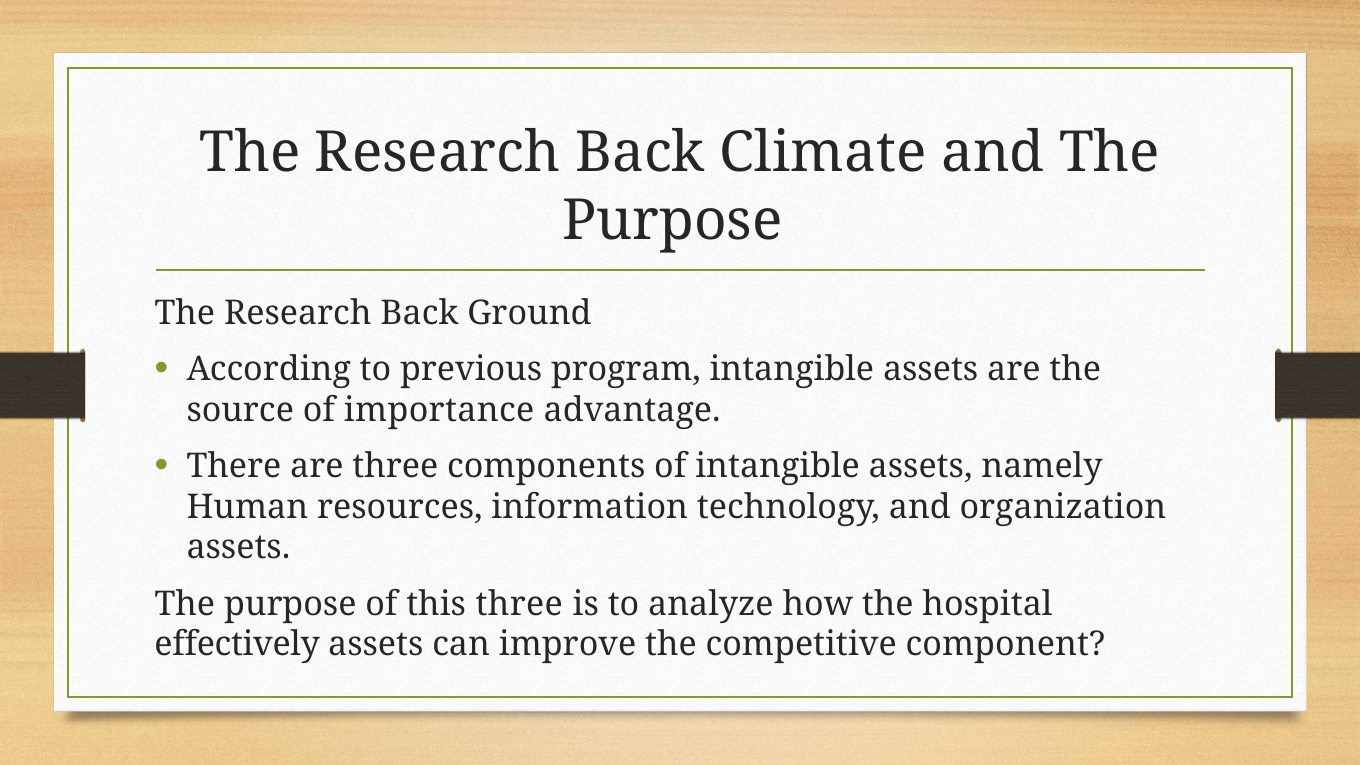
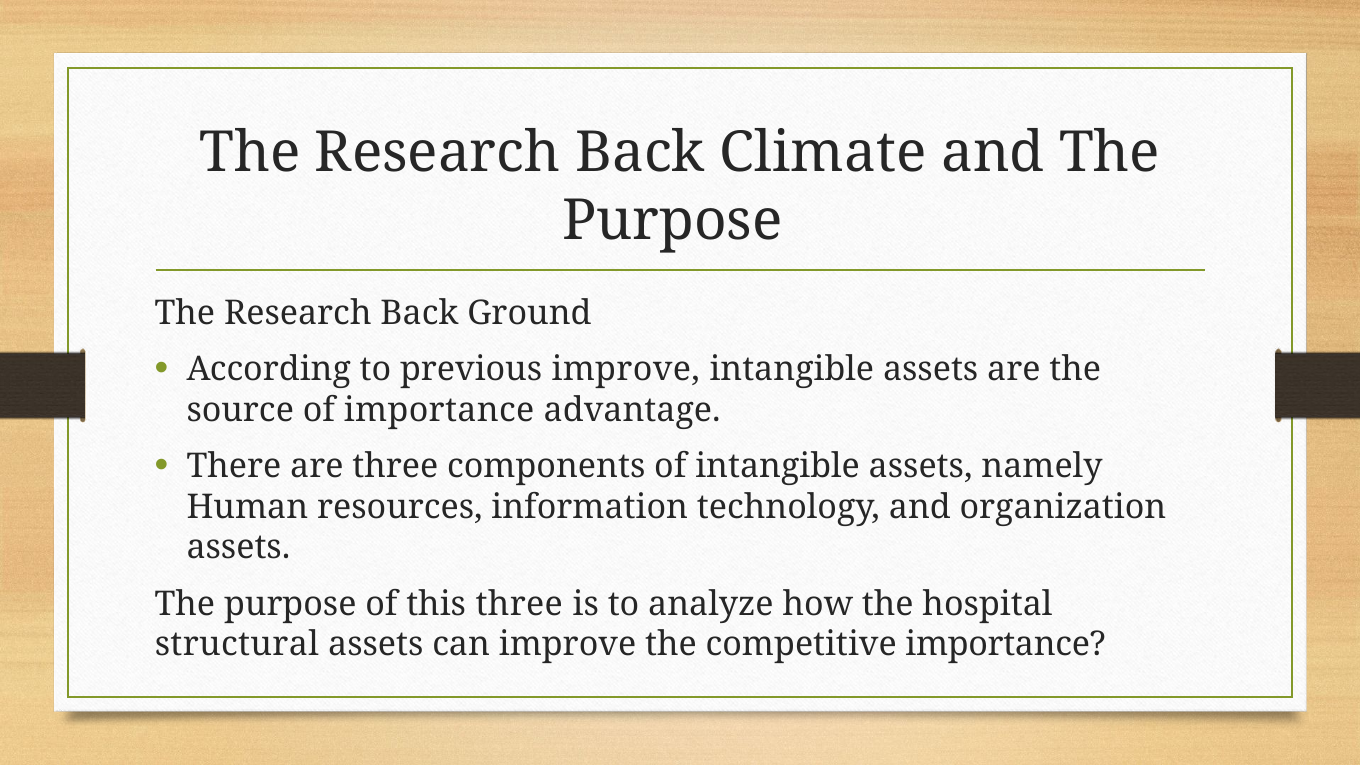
previous program: program -> improve (626, 369)
effectively: effectively -> structural (237, 645)
competitive component: component -> importance (1006, 645)
